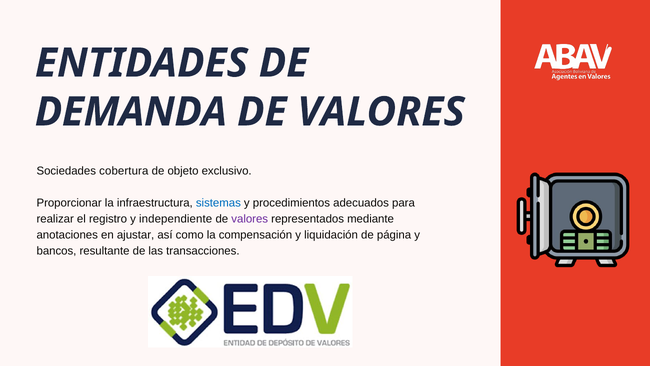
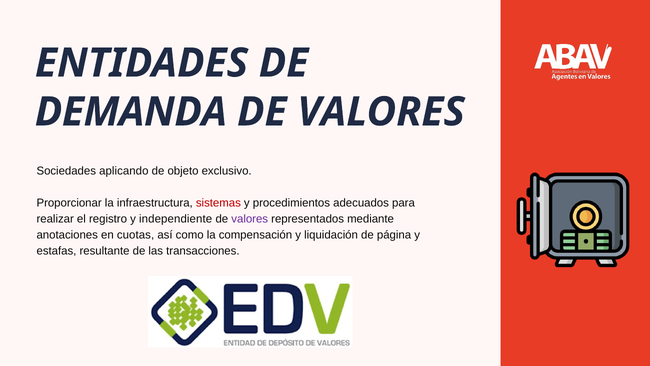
cobertura: cobertura -> aplicando (124, 171)
sistemas colour: blue -> red (218, 203)
ajustar: ajustar -> cuotas (136, 235)
bancos: bancos -> estafas (56, 251)
